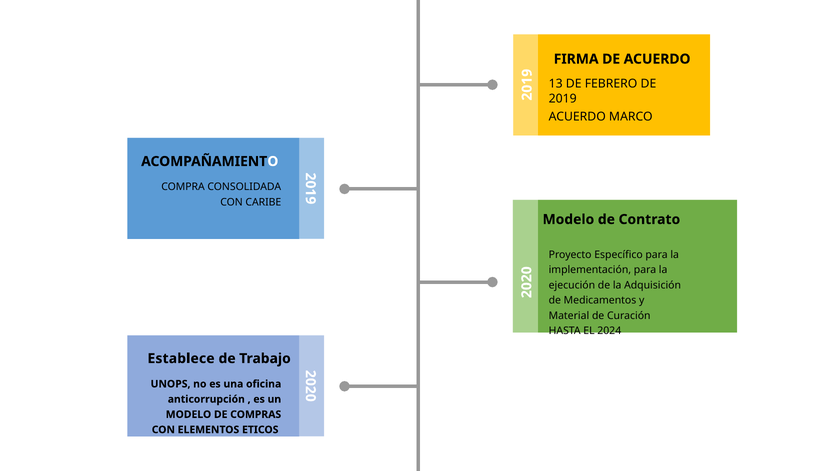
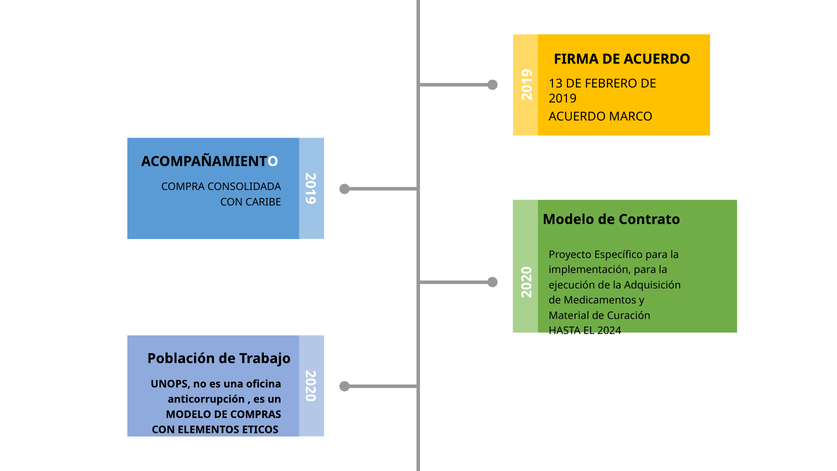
Establece: Establece -> Población (181, 358)
